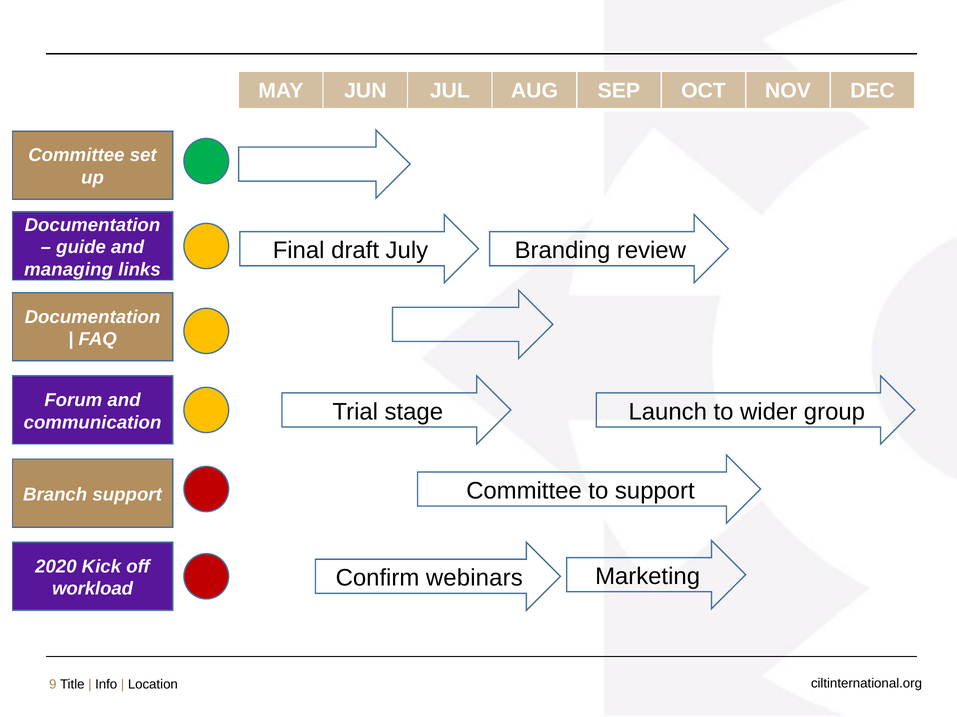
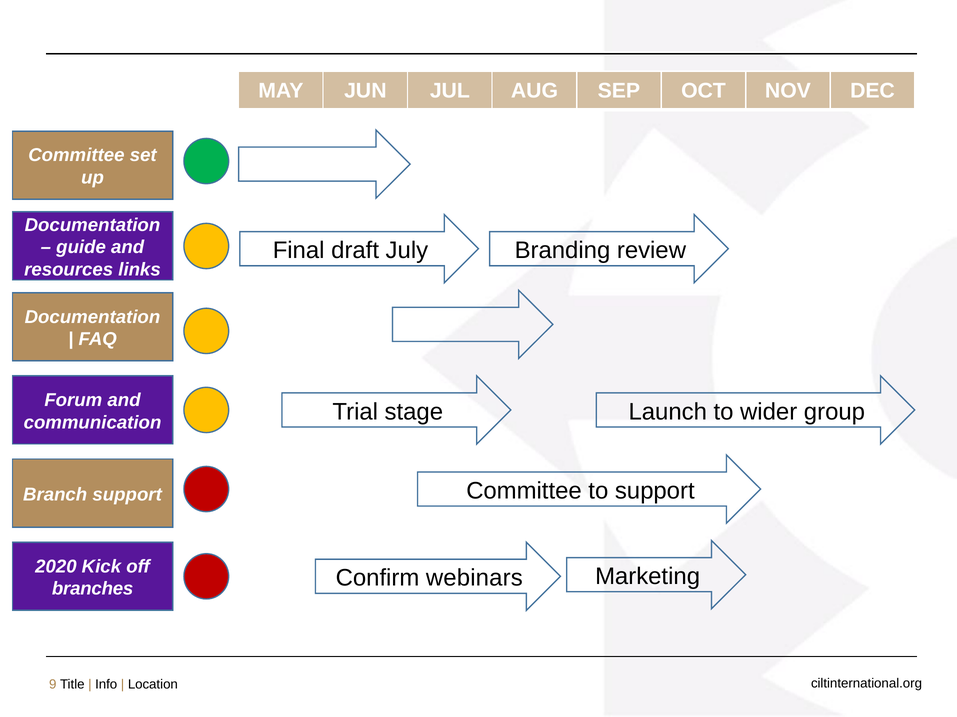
managing: managing -> resources (69, 270)
workload: workload -> branches (93, 589)
